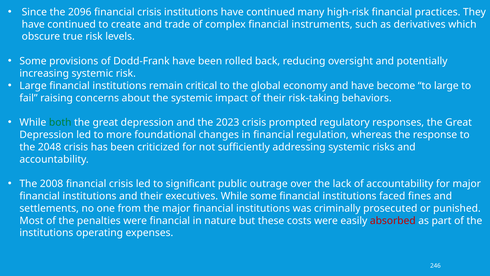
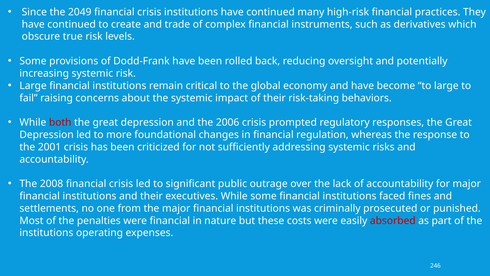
2096: 2096 -> 2049 (80, 12)
both colour: green -> red (60, 122)
2023: 2023 -> 2006 (228, 122)
2048: 2048 -> 2001 (50, 147)
